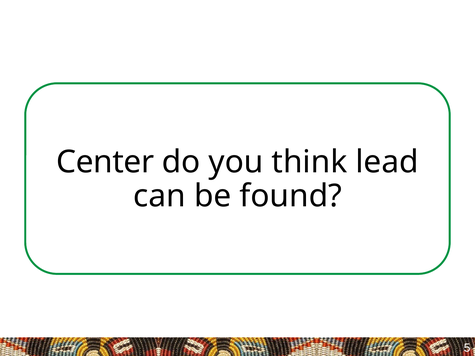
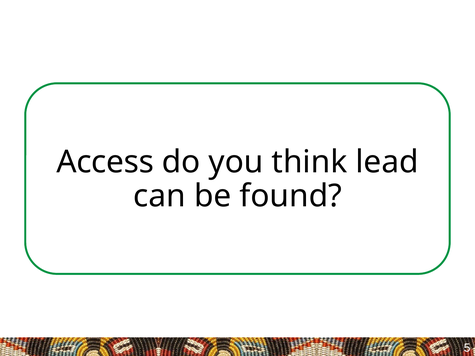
Center: Center -> Access (105, 162)
